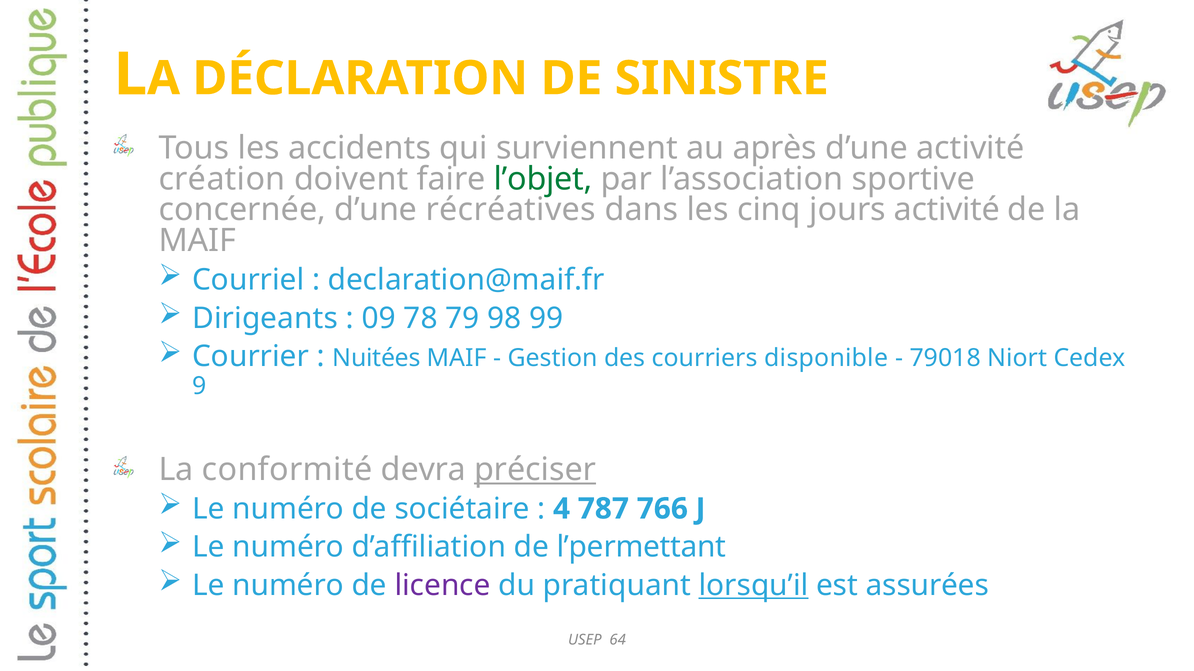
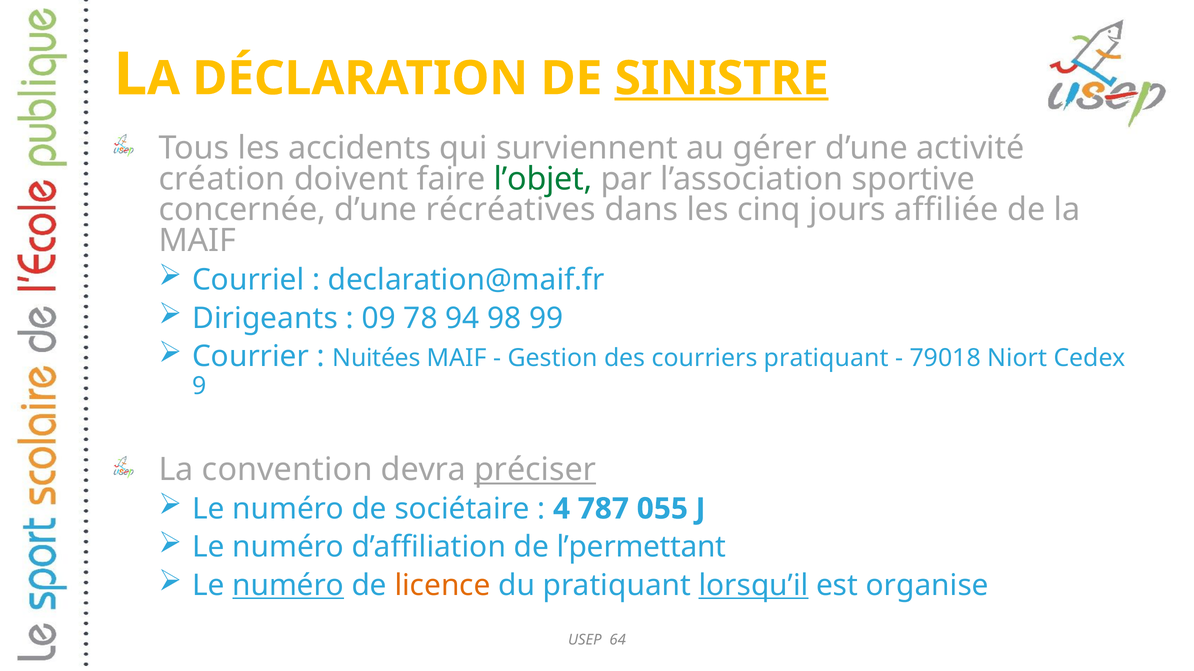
SINISTRE underline: none -> present (722, 79)
après: après -> gérer (775, 148)
jours activité: activité -> affiliée (946, 210)
79: 79 -> 94 (462, 319)
courriers disponible: disponible -> pratiquant (826, 359)
conformité: conformité -> convention (287, 470)
766: 766 -> 055 (662, 509)
numéro underline: none -> present (288, 586)
licence colour: purple -> orange (443, 586)
assurées: assurées -> organise (927, 586)
